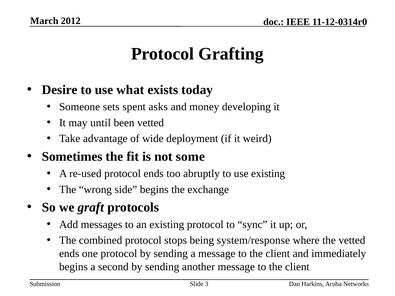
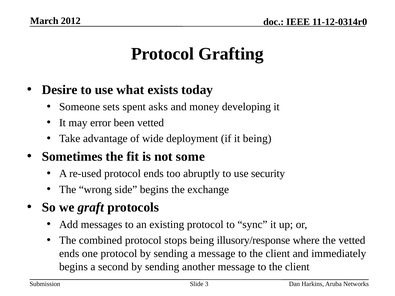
until: until -> error (101, 123)
it weird: weird -> being (257, 139)
use existing: existing -> security (268, 174)
system/response: system/response -> illusory/response (253, 241)
